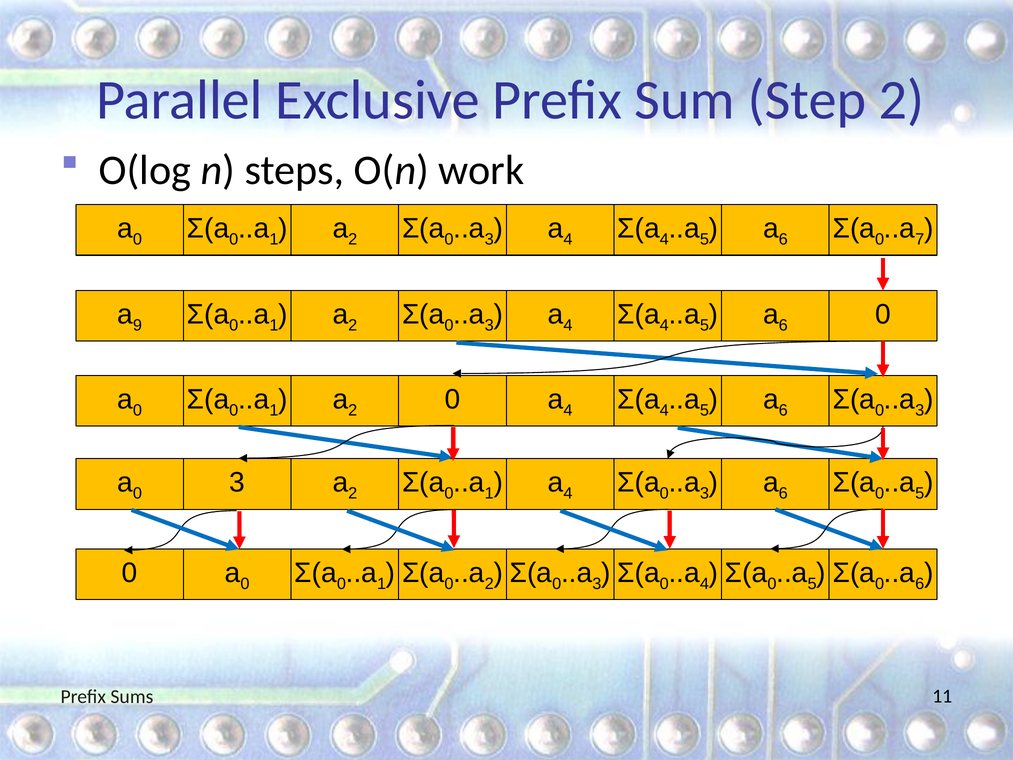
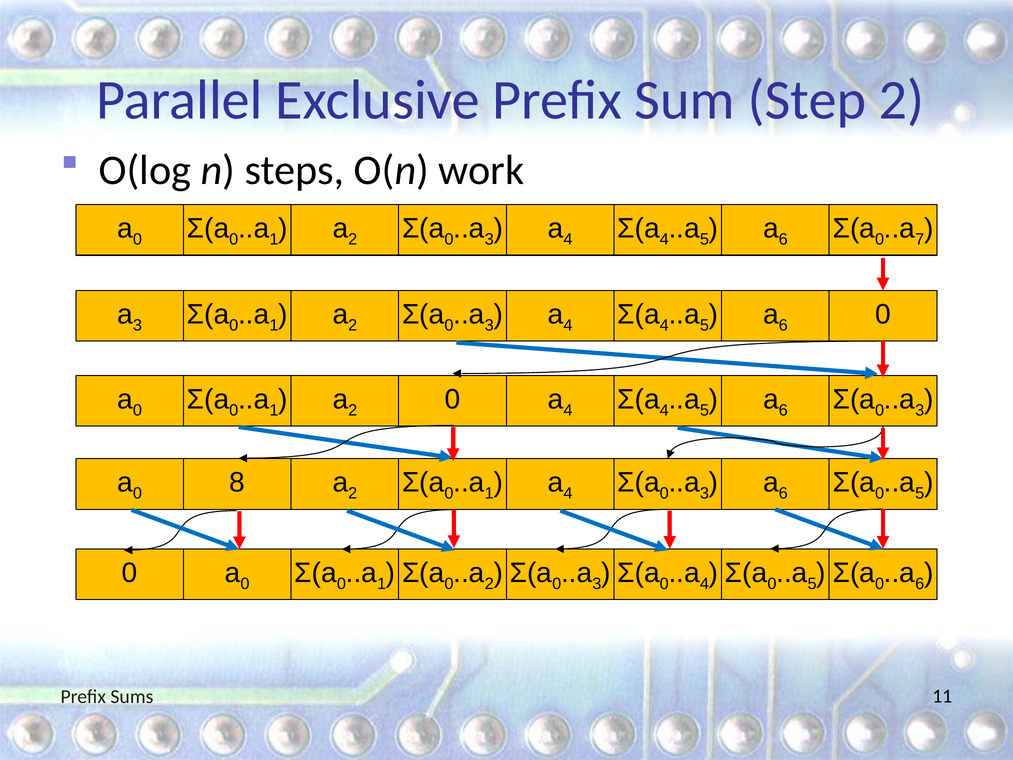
9: 9 -> 3 (137, 325)
0 3: 3 -> 8 (237, 482)
